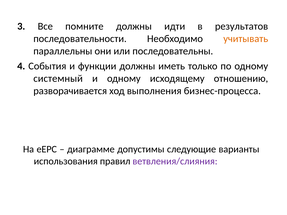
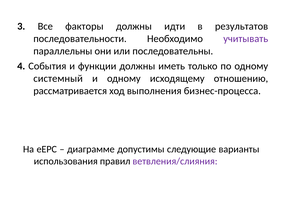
помните: помните -> факторы (84, 26)
учитывать colour: orange -> purple (246, 39)
разворачивается: разворачивается -> рассматривается (70, 91)
